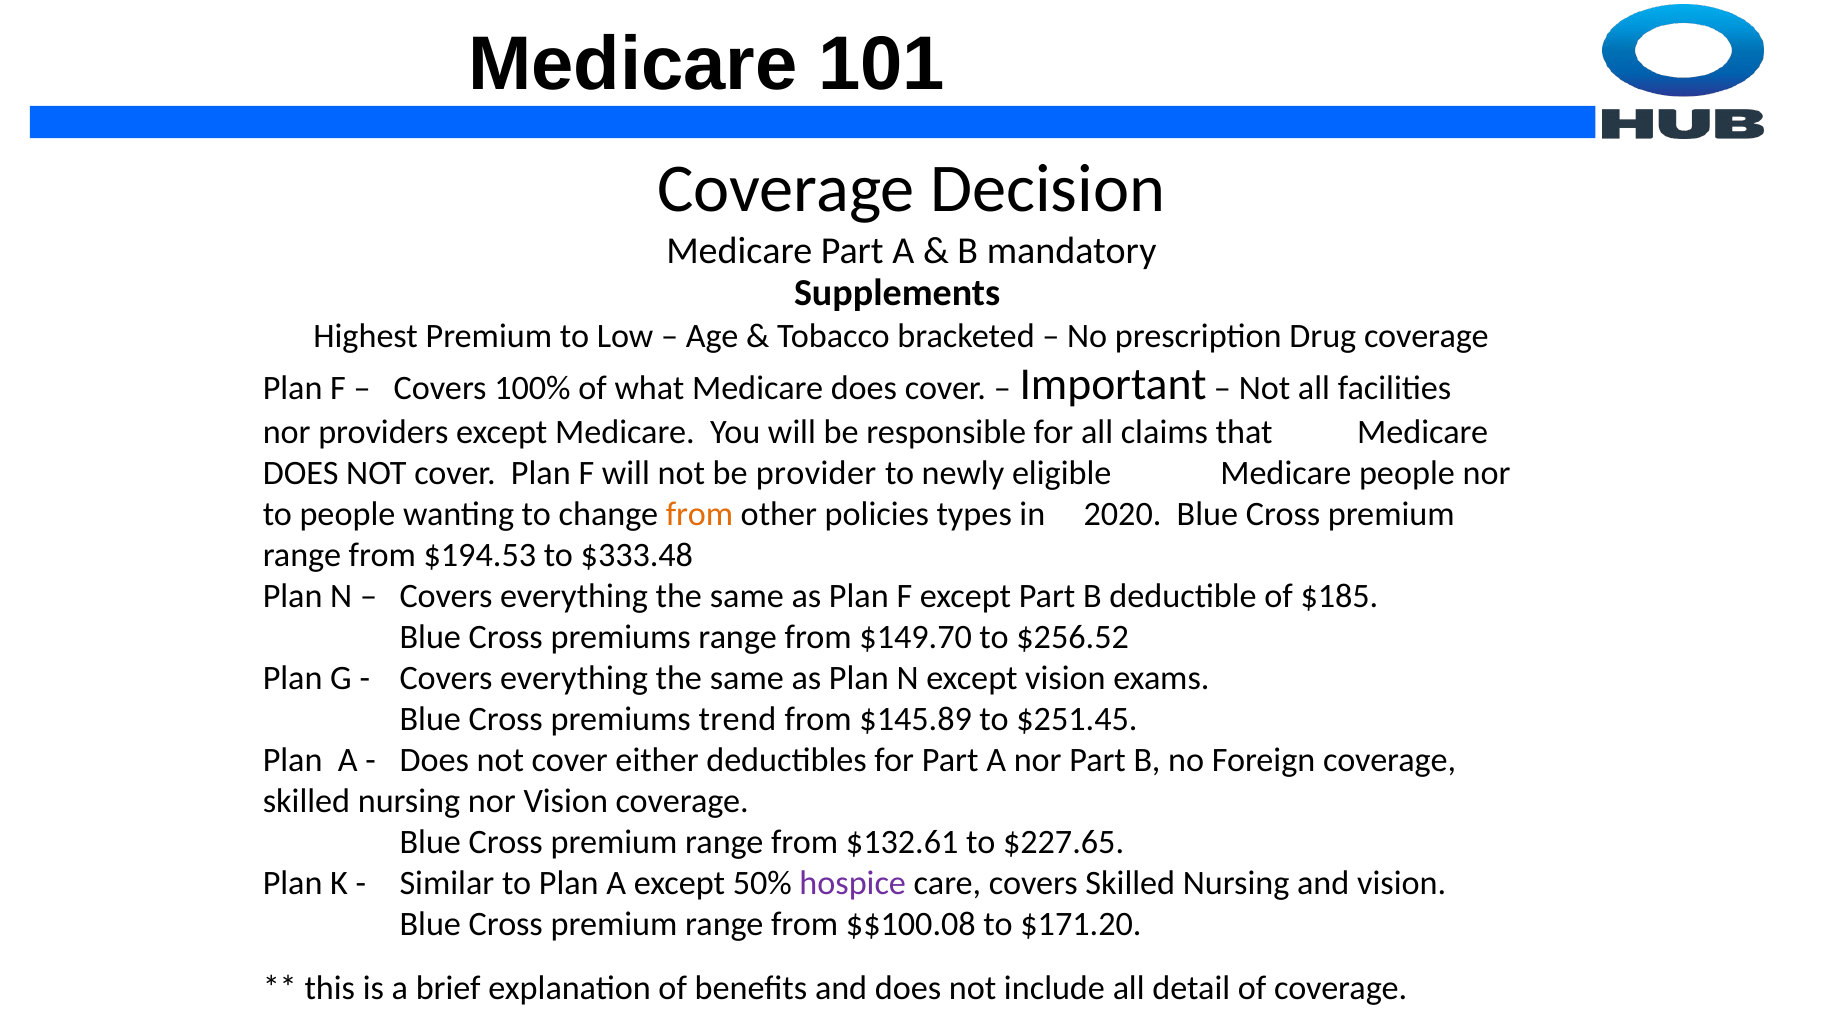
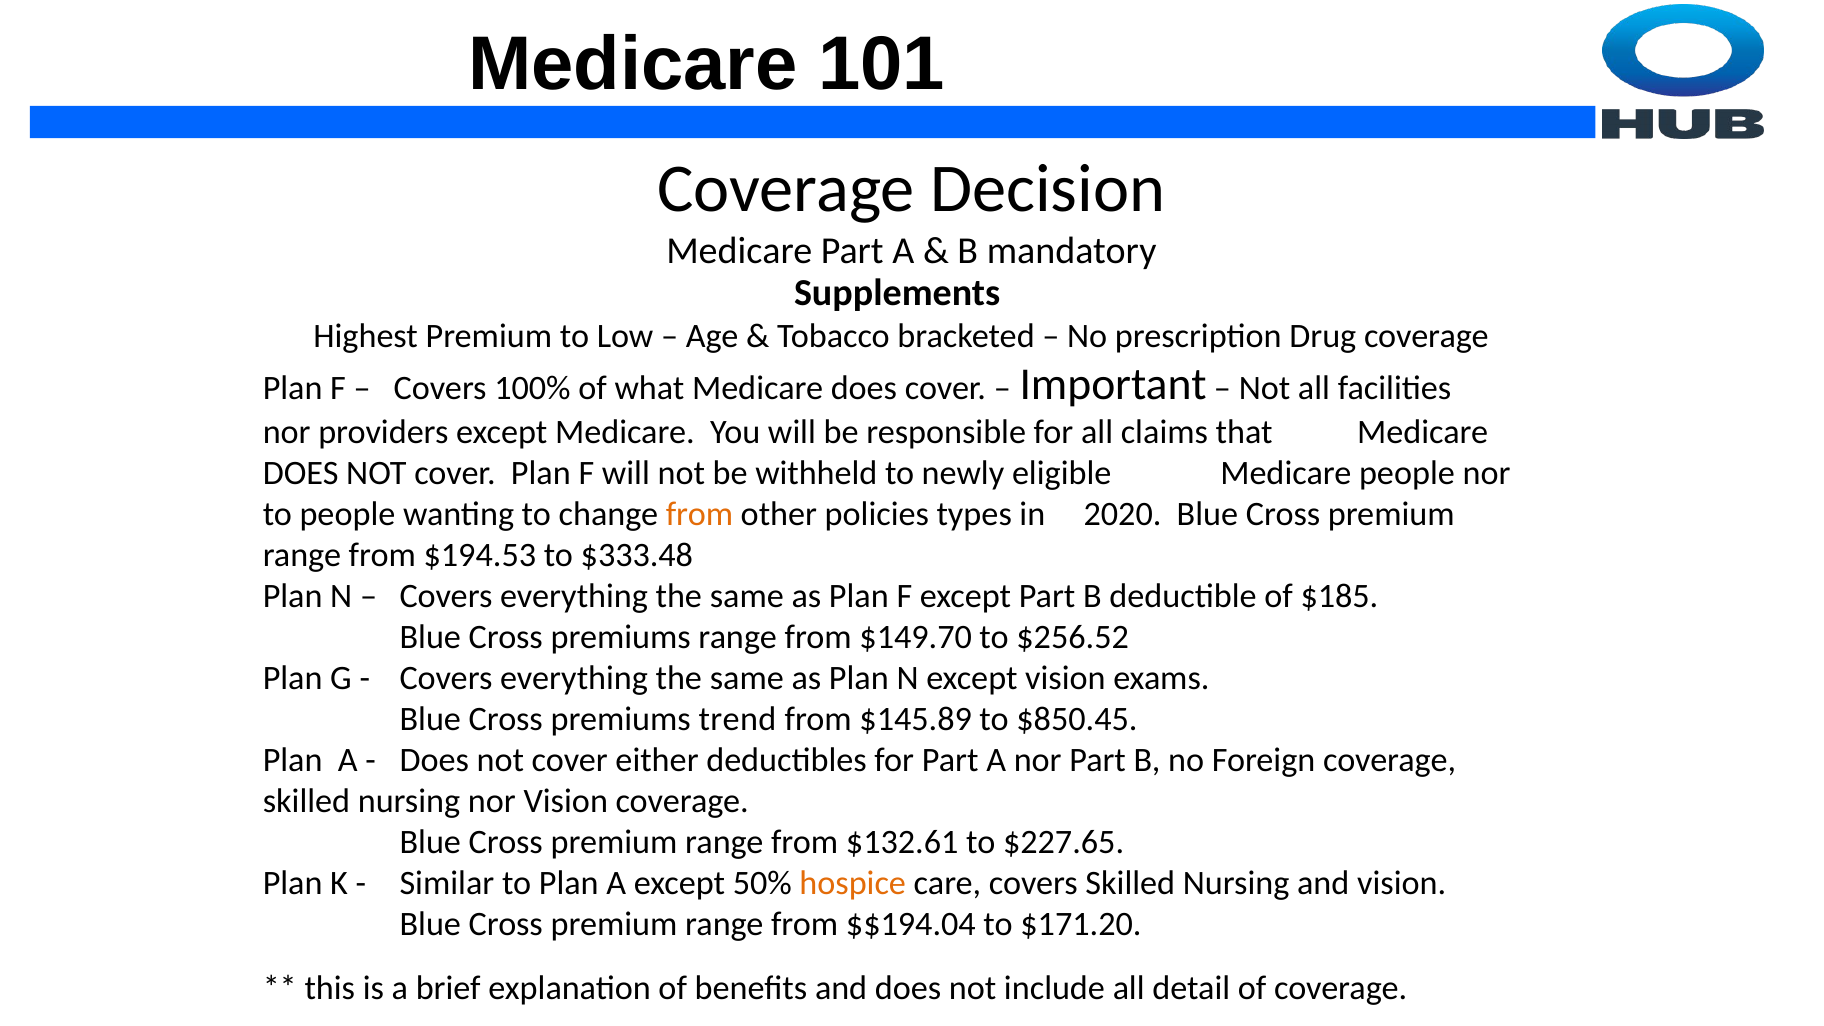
provider: provider -> withheld (816, 473)
$251.45: $251.45 -> $850.45 (1077, 719)
hospice colour: purple -> orange (853, 883)
$$100.08: $$100.08 -> $$194.04 (911, 924)
